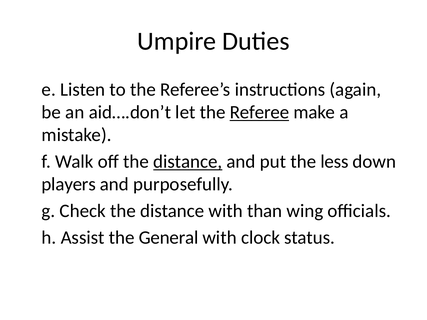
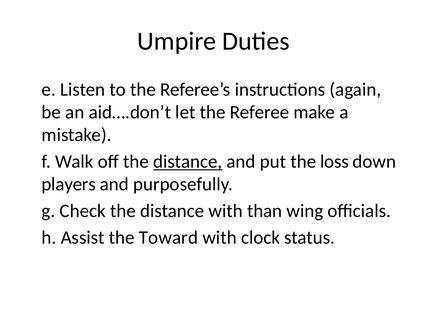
Referee underline: present -> none (260, 112)
less: less -> loss (334, 162)
General: General -> Toward (168, 238)
